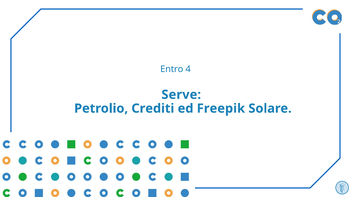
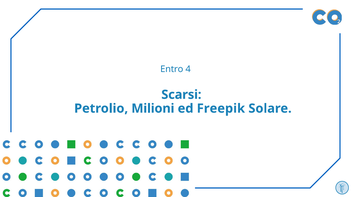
Serve: Serve -> Scarsi (181, 95)
Crediti: Crediti -> Milioni (153, 109)
